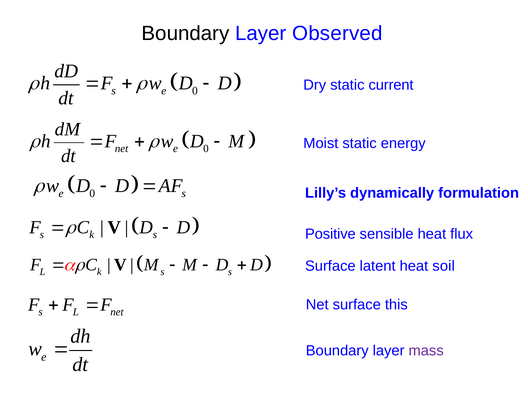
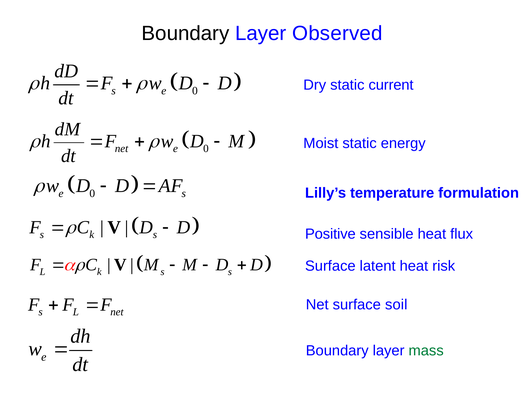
dynamically: dynamically -> temperature (392, 193)
soil: soil -> risk (444, 266)
this: this -> soil (396, 305)
mass colour: purple -> green (426, 351)
